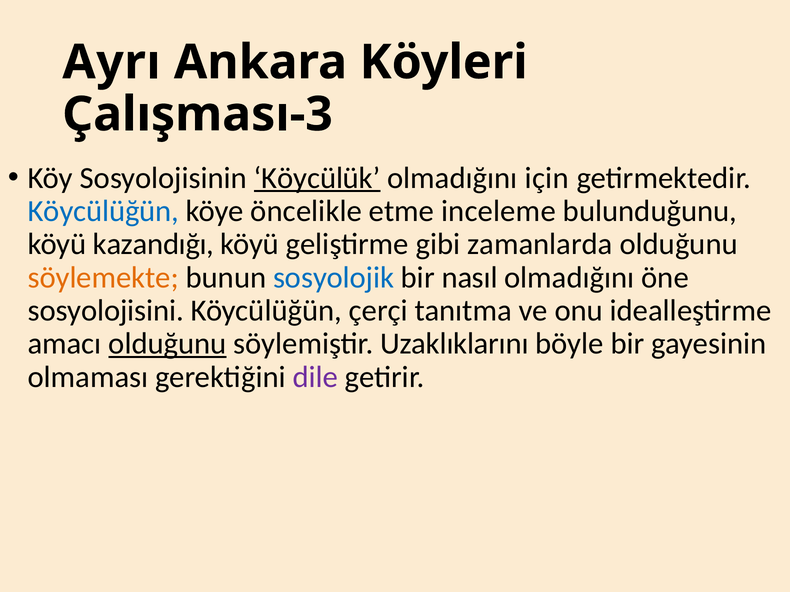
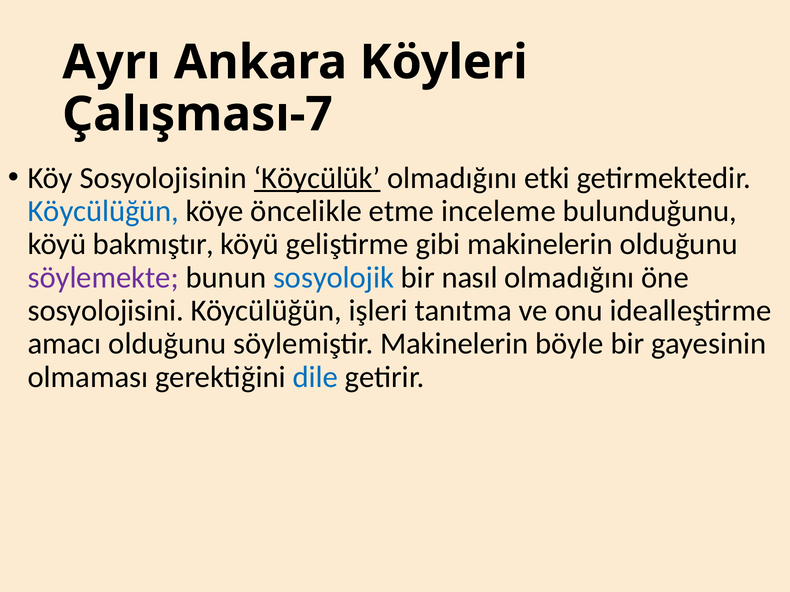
Çalışması-3: Çalışması-3 -> Çalışması-7 (198, 115)
için: için -> etki (547, 178)
kazandığı: kazandığı -> bakmıştır (153, 244)
gibi zamanlarda: zamanlarda -> makinelerin (540, 244)
söylemekte colour: orange -> purple (103, 278)
çerçi: çerçi -> işleri (378, 311)
olduğunu underline: present -> none (167, 344)
söylemiştir Uzaklıklarını: Uzaklıklarını -> Makinelerin (454, 344)
dile colour: purple -> blue (315, 377)
